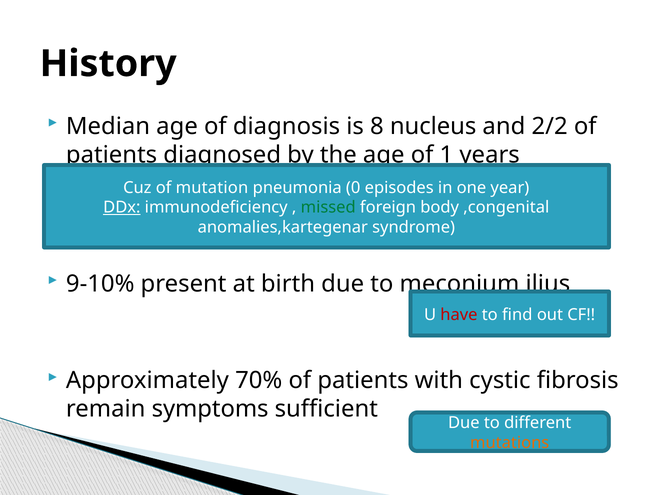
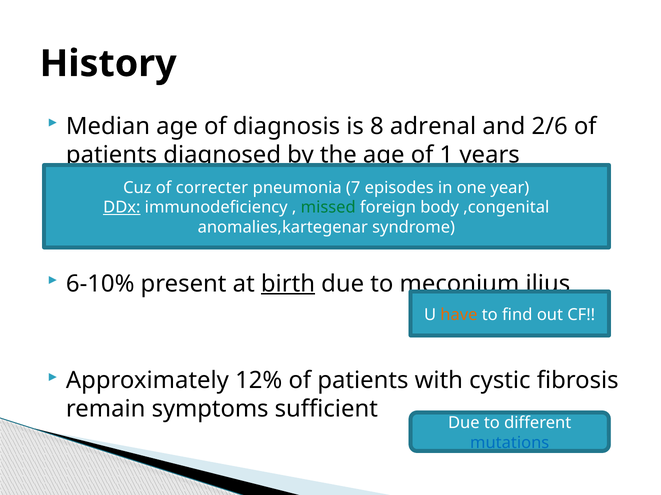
nucleus: nucleus -> adrenal (433, 126)
2/2: 2/2 -> 2/6 (550, 126)
mutation: mutation -> correcter (212, 188)
0: 0 -> 7 (353, 188)
9-10%: 9-10% -> 6-10% (100, 284)
birth underline: none -> present (288, 284)
have colour: red -> orange (459, 315)
70%: 70% -> 12% (259, 381)
mutations colour: orange -> blue (510, 443)
